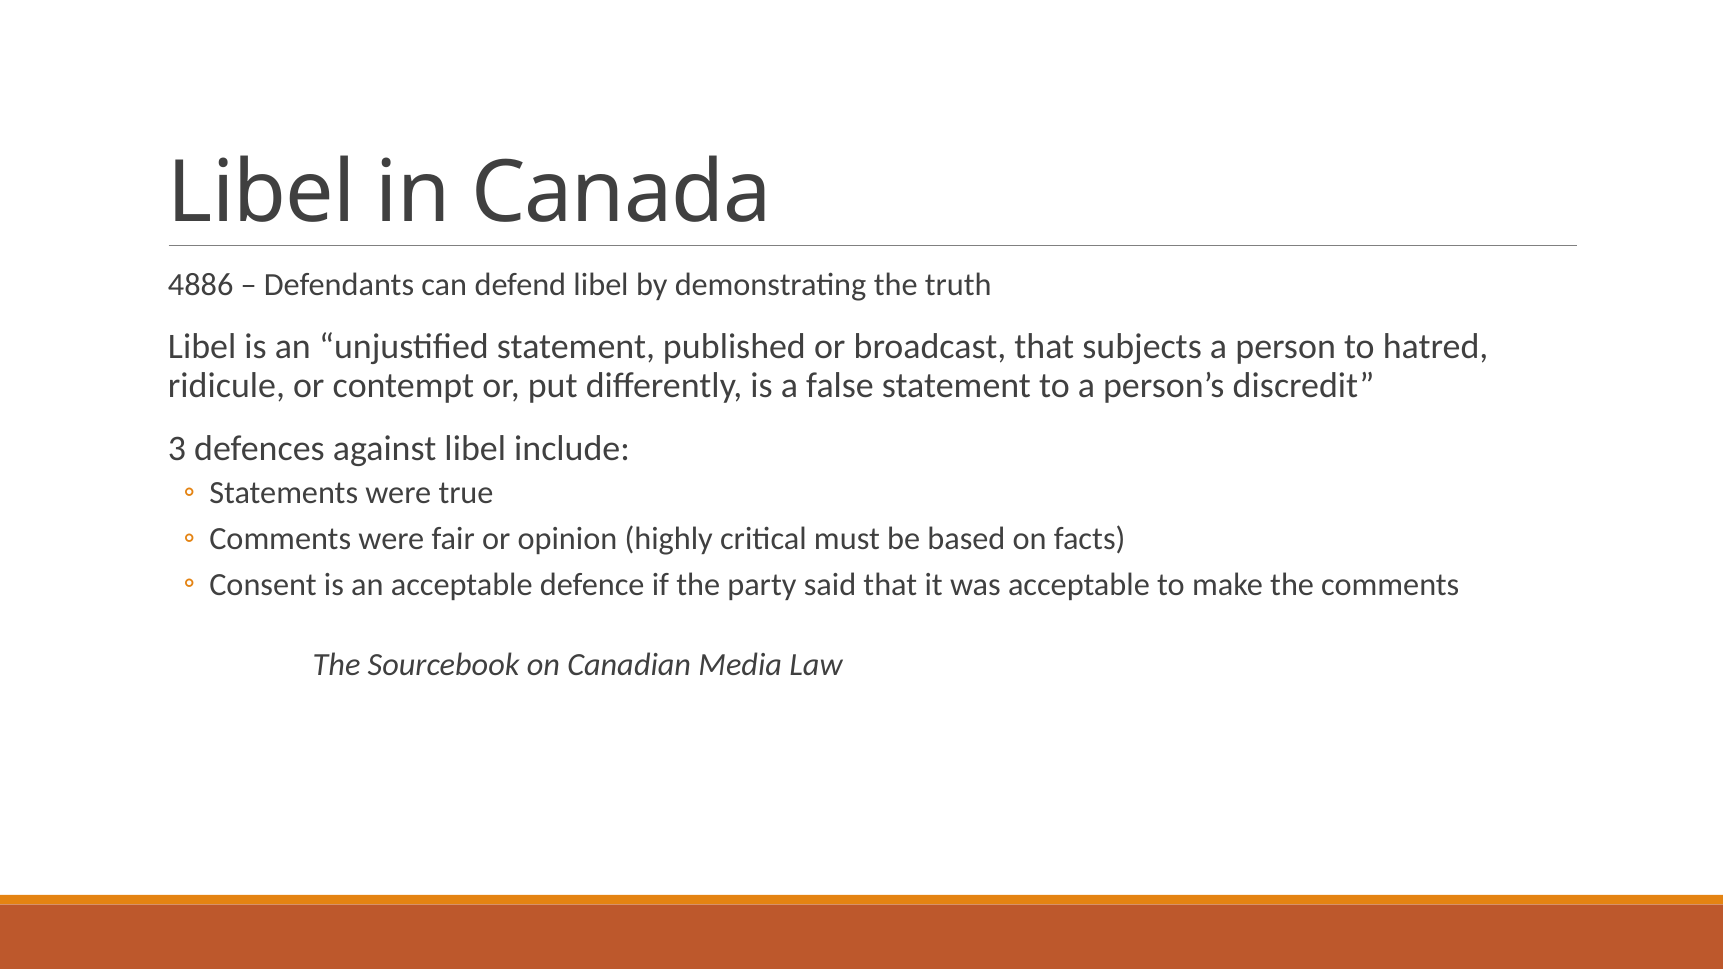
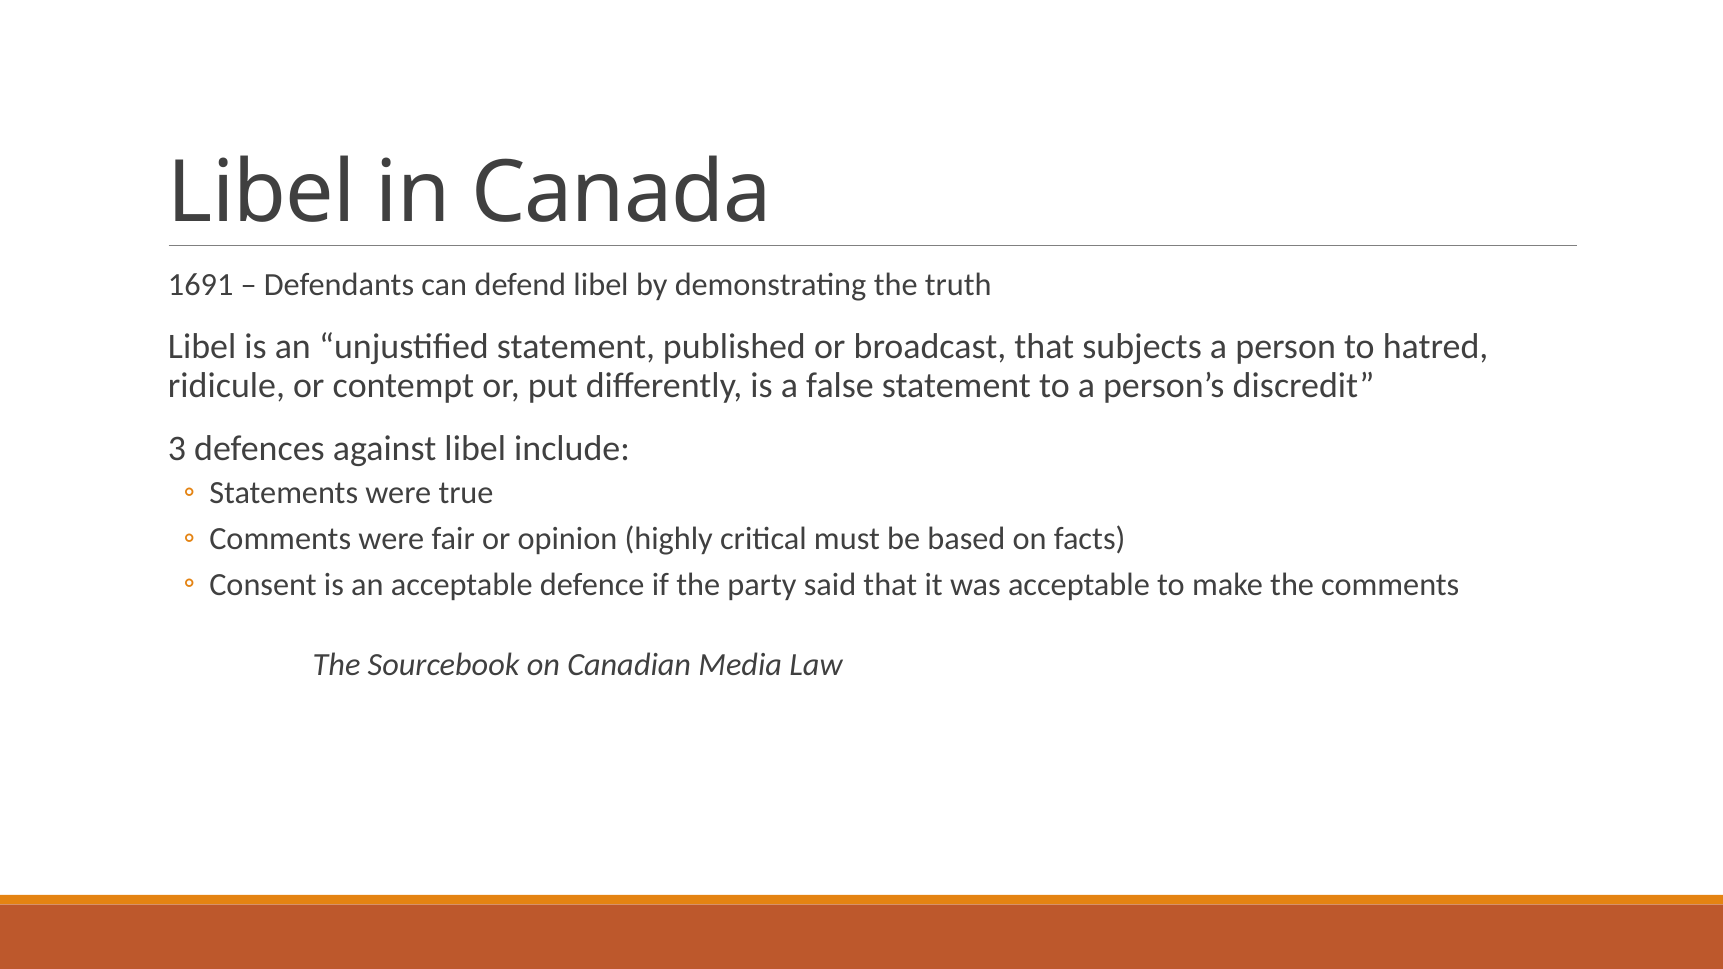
4886: 4886 -> 1691 (201, 285)
